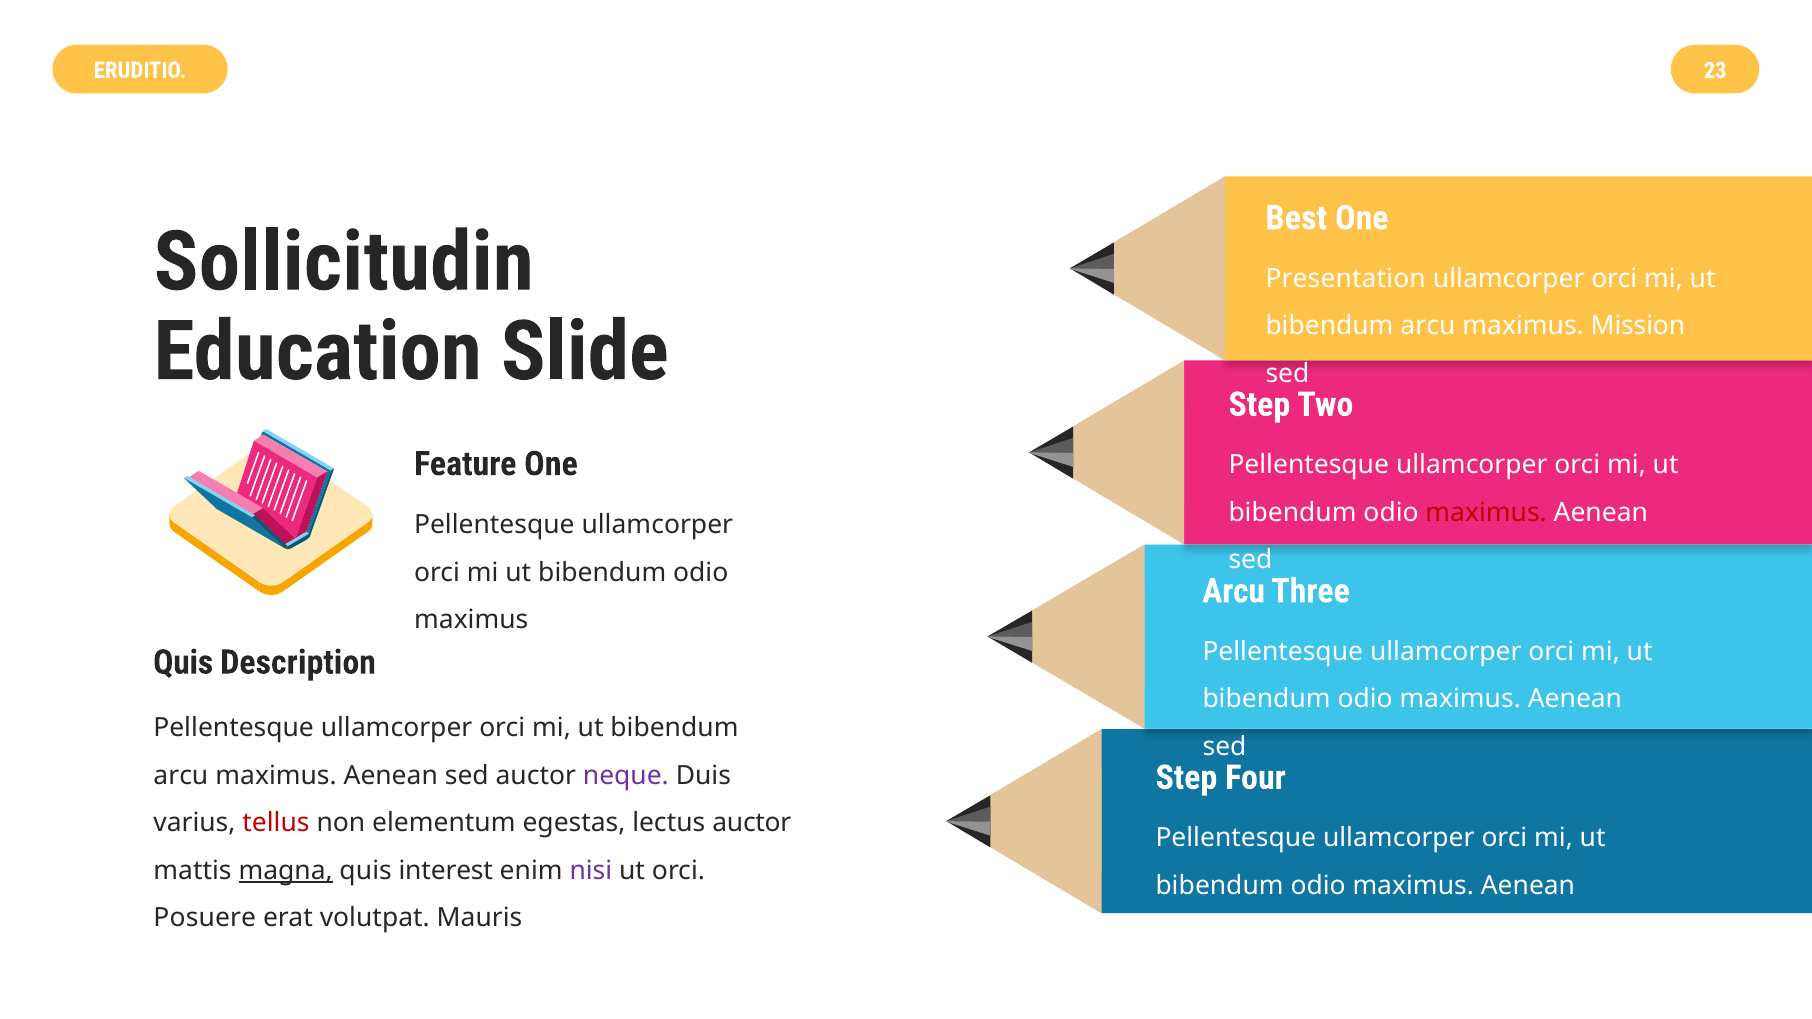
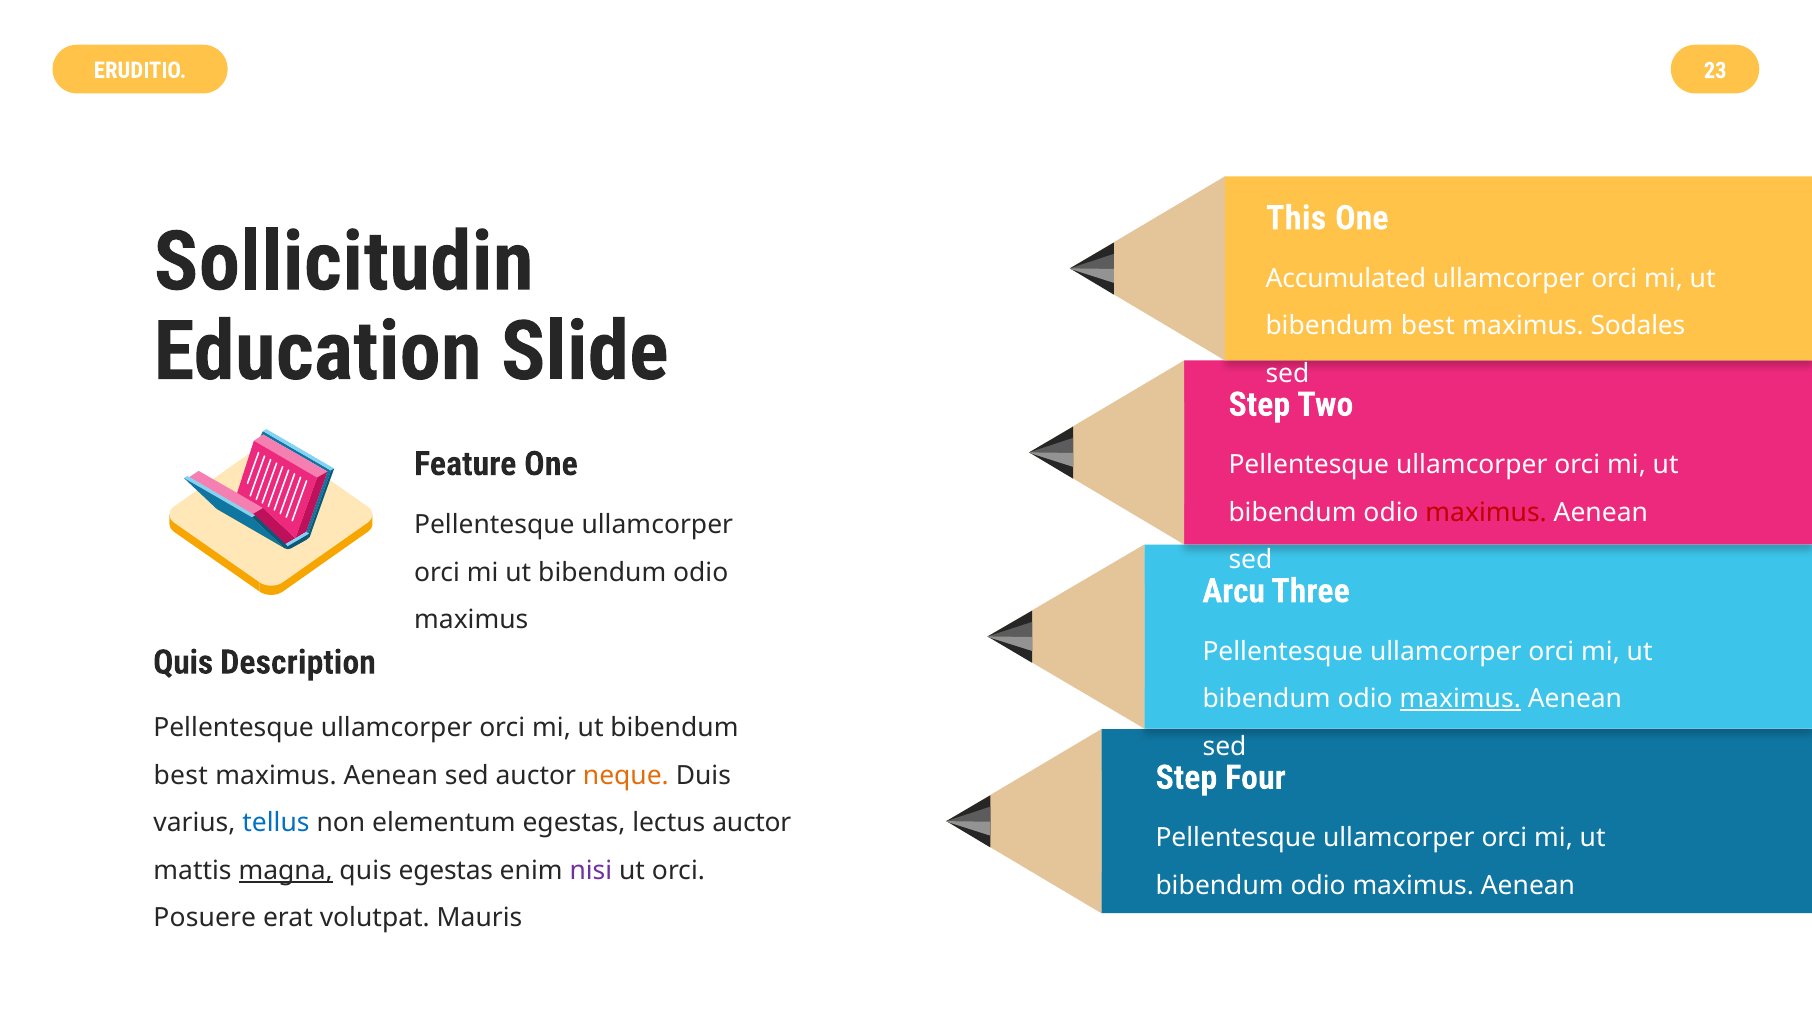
Best: Best -> This (1296, 218)
Presentation: Presentation -> Accumulated (1346, 278)
arcu: arcu -> best (1428, 326)
Mission: Mission -> Sodales (1638, 326)
maximus underline: none -> present (1460, 699)
arcu: arcu -> best (181, 776)
neque colour: purple -> orange (626, 776)
tellus colour: red -> blue (276, 823)
quis interest: interest -> egestas (446, 871)
